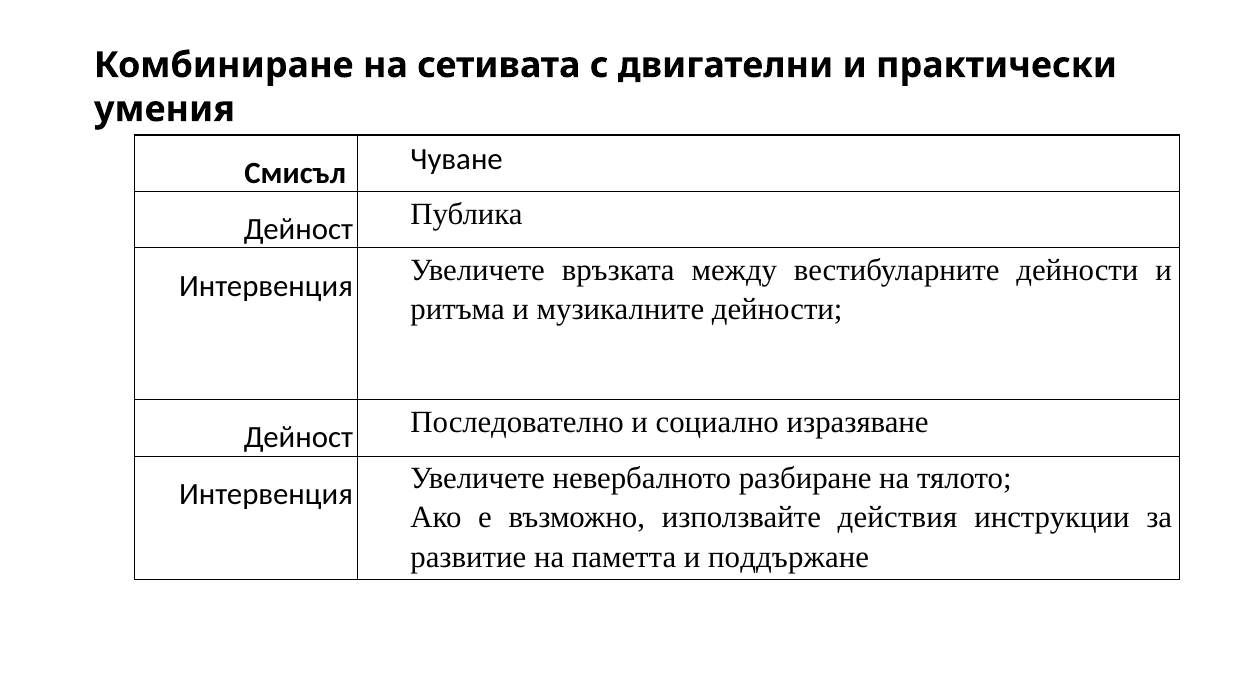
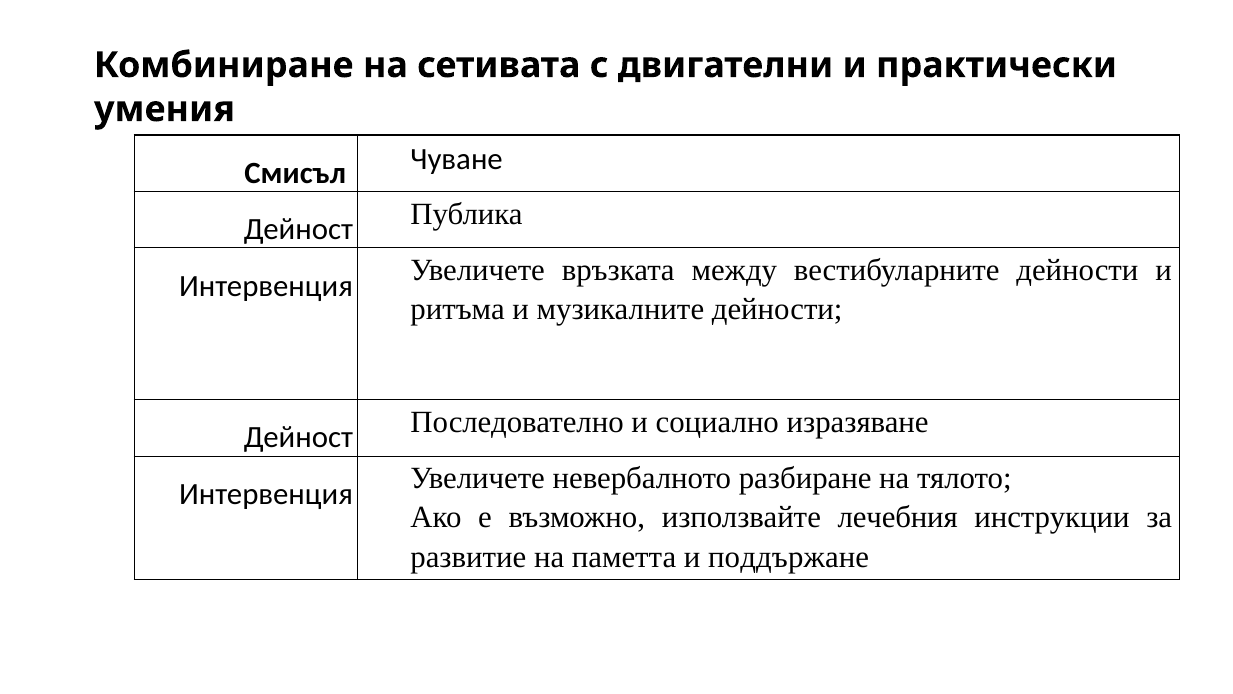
действия: действия -> лечебния (898, 517)
